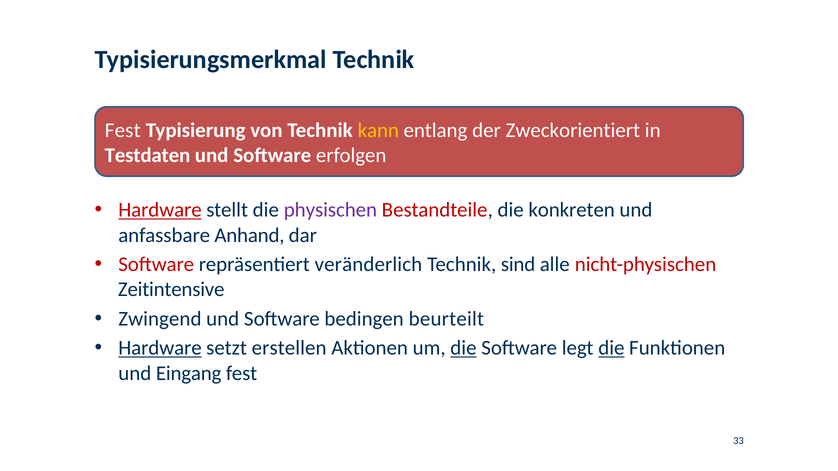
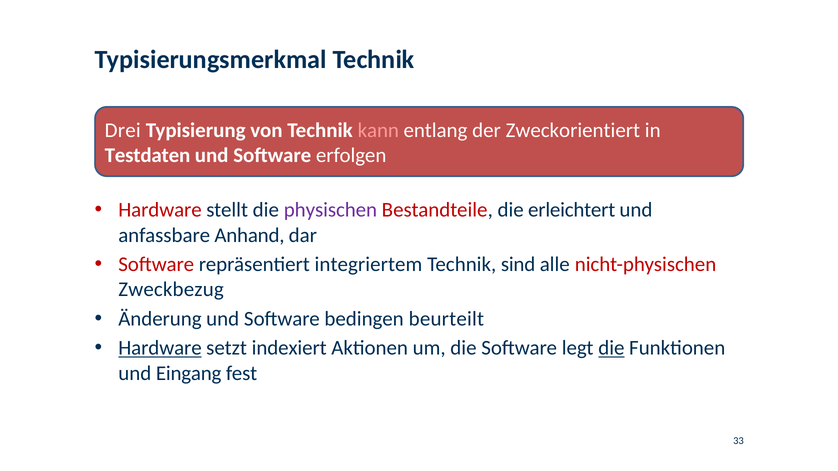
Fest: Fest -> Drei (123, 131)
kann colour: yellow -> pink (378, 131)
Hardware underline: present -> none (160, 210)
konkreten: konkreten -> erleichtert (572, 210)
veränderlich: veränderlich -> integriertem (368, 265)
Zeitintensive: Zeitintensive -> Zweckbezug (171, 290)
Zwingend: Zwingend -> Änderung (160, 319)
erstellen: erstellen -> indexiert (289, 348)
die underline: present -> none (463, 348)
